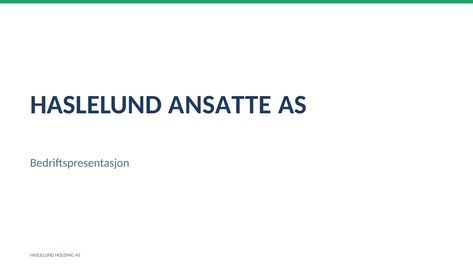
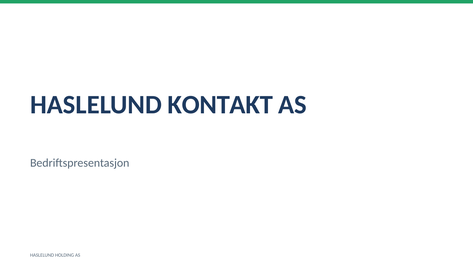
ANSATTE: ANSATTE -> KONTAKT (220, 105)
